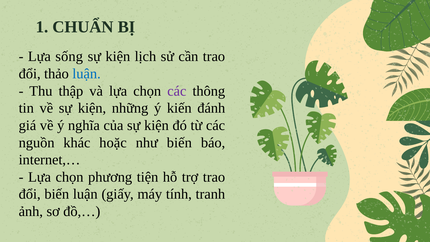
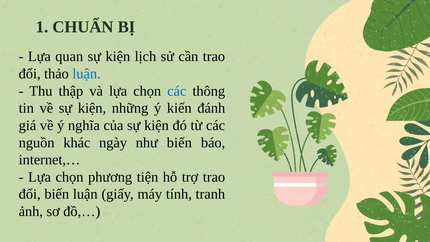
sống: sống -> quan (69, 57)
các colour: purple -> blue (177, 91)
hoặc: hoặc -> ngày (113, 143)
